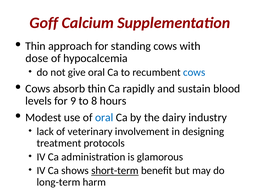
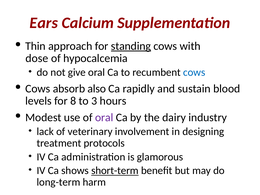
Goff: Goff -> Ears (44, 23)
standing underline: none -> present (131, 46)
absorb thin: thin -> also (97, 89)
9: 9 -> 8 (73, 101)
8: 8 -> 3 (94, 101)
oral colour: blue -> purple (104, 117)
